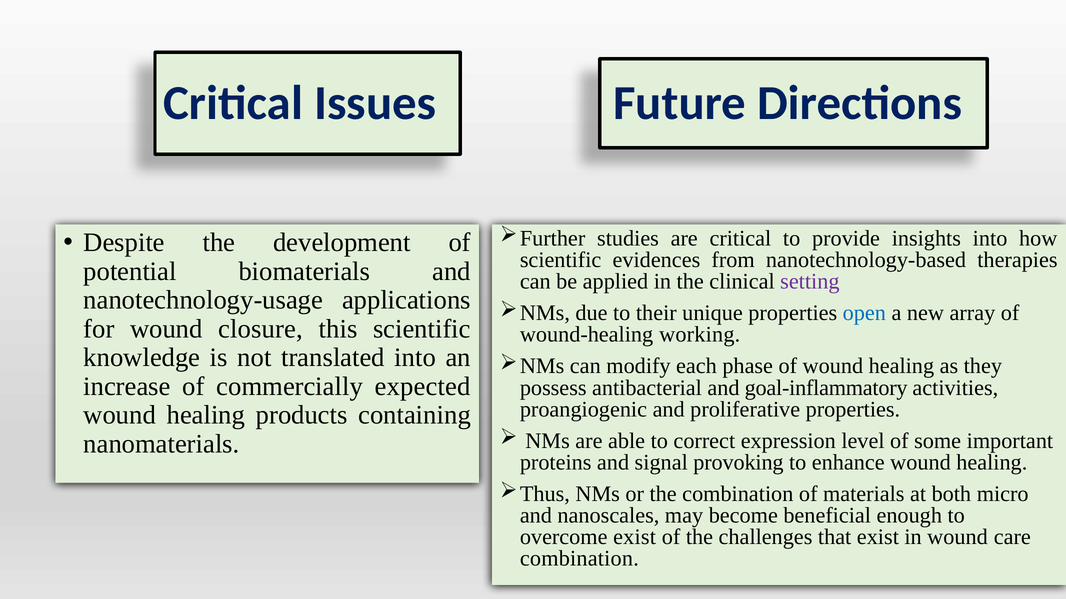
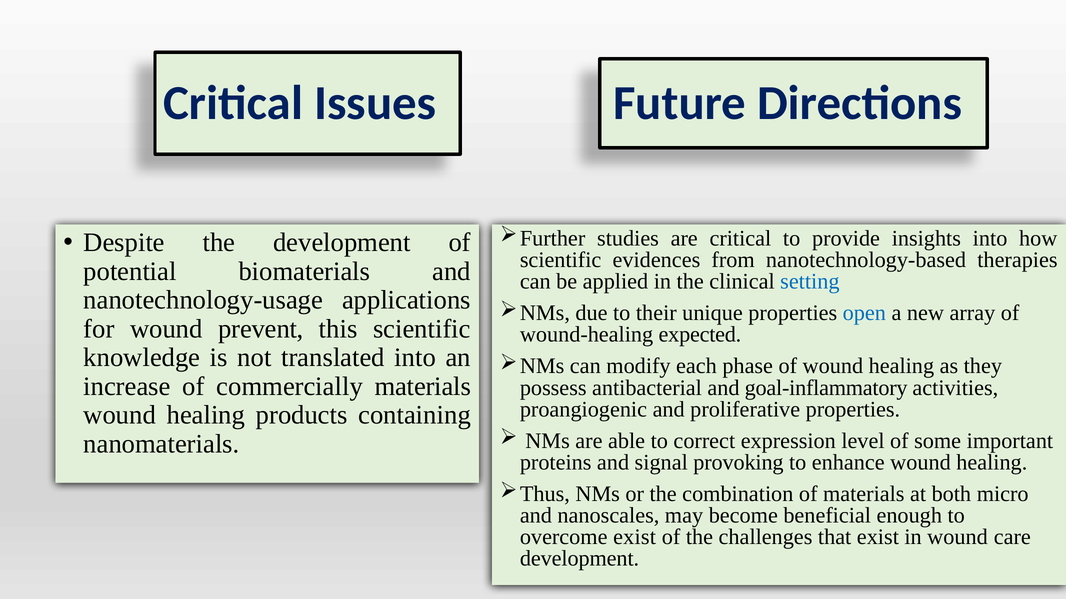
setting colour: purple -> blue (810, 282)
closure: closure -> prevent (261, 329)
working: working -> expected (700, 335)
commercially expected: expected -> materials (423, 387)
combination: combination -> development (580, 559)
